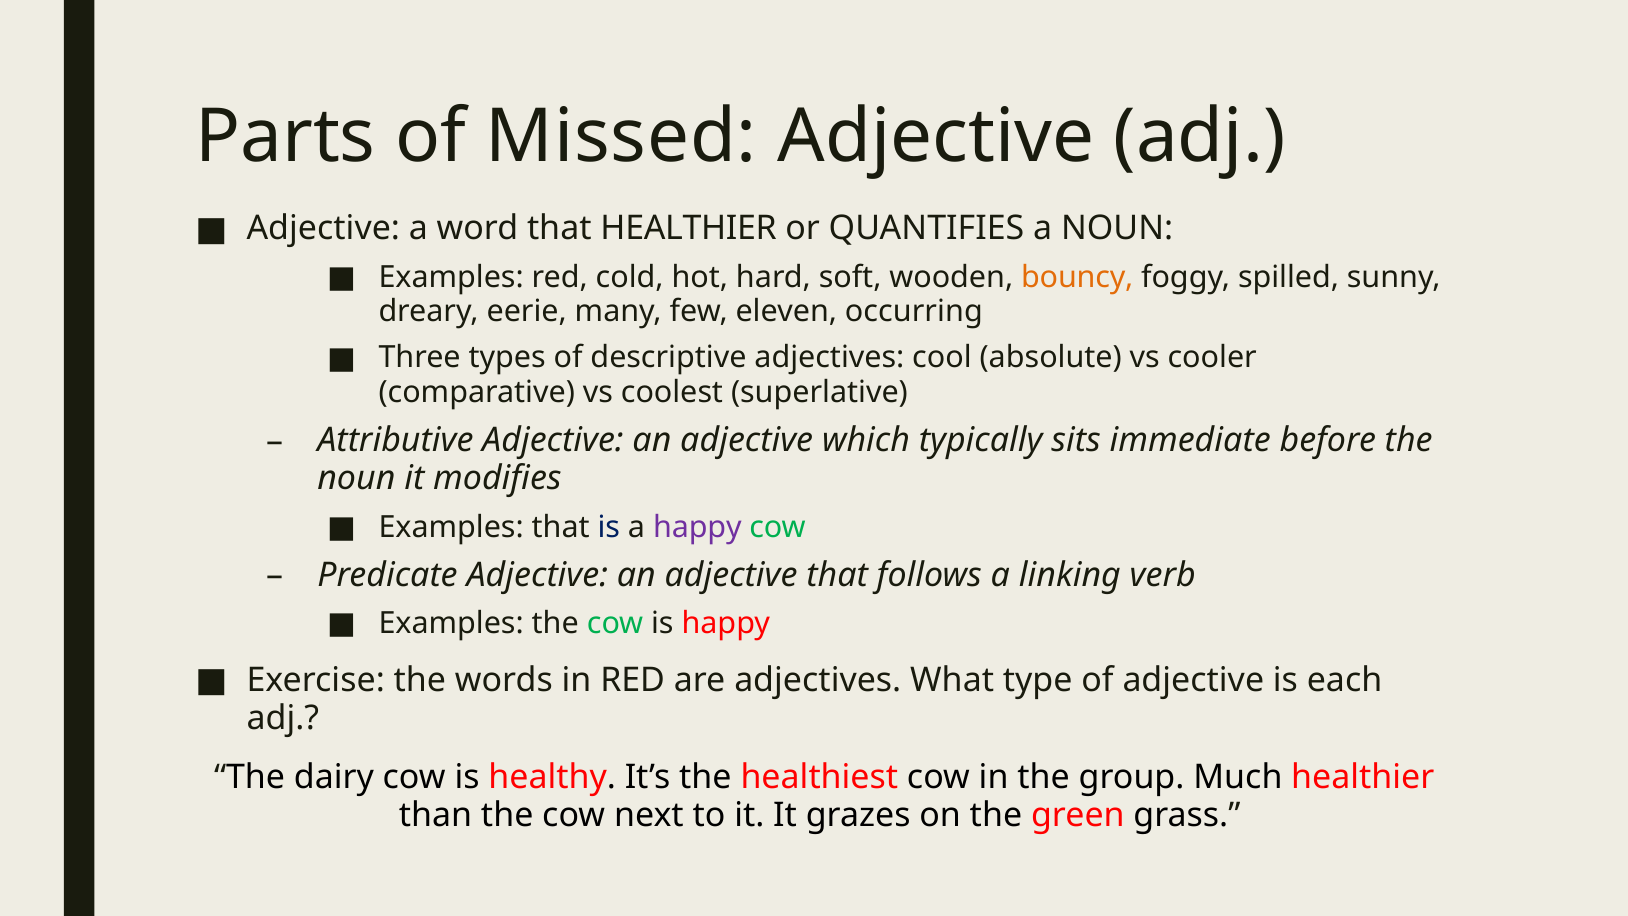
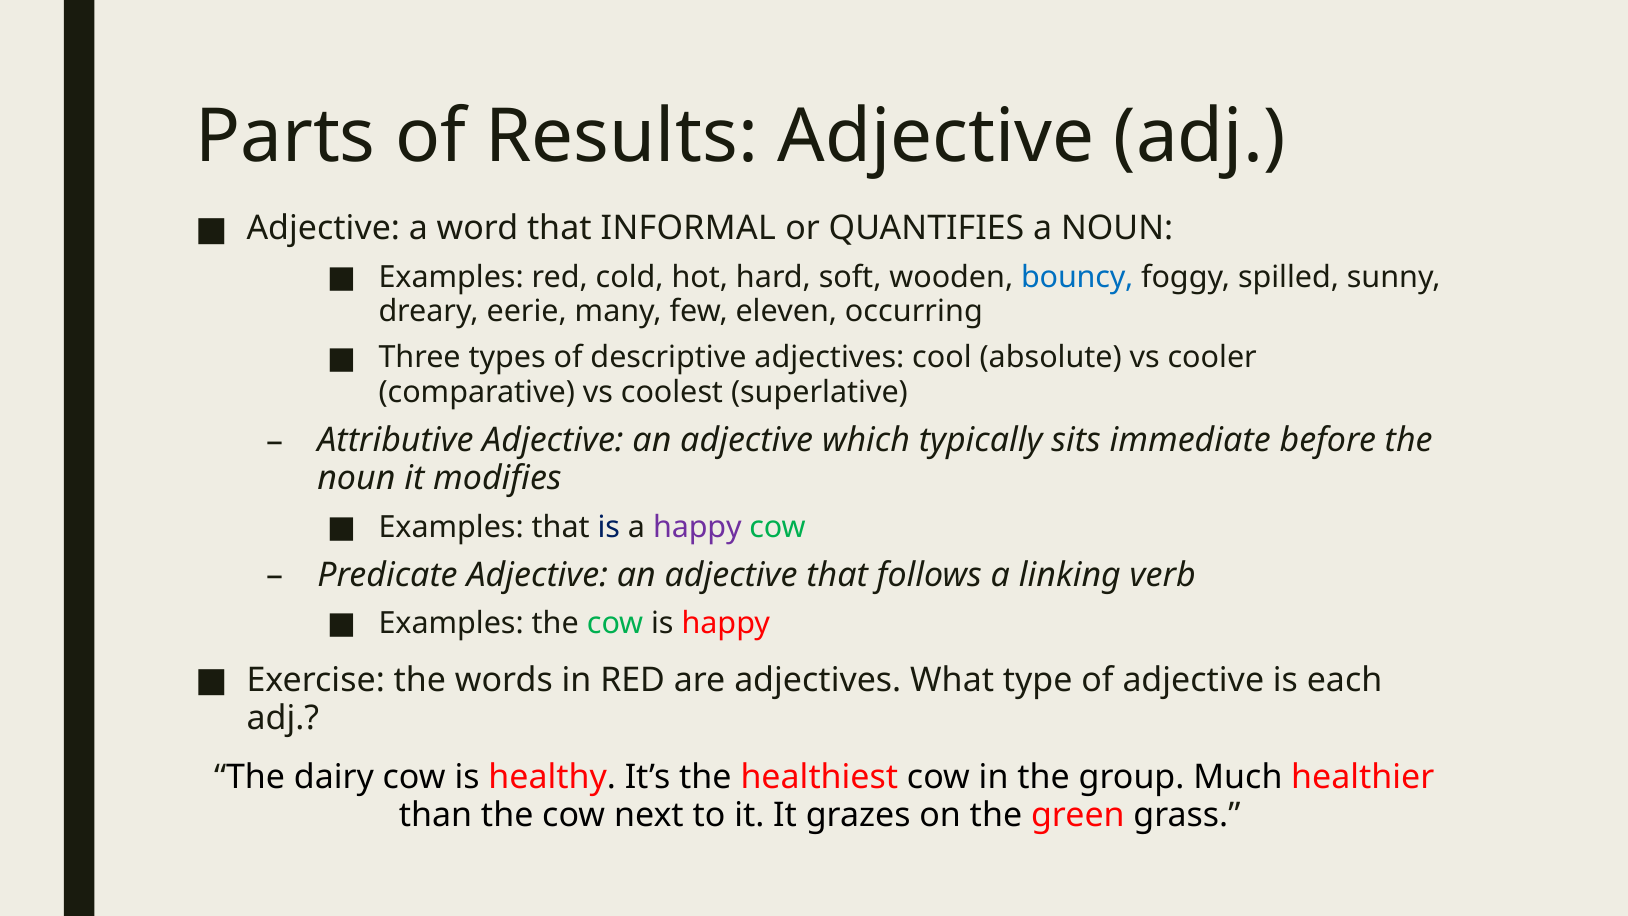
Missed: Missed -> Results (622, 137)
that HEALTHIER: HEALTHIER -> INFORMAL (688, 229)
bouncy colour: orange -> blue (1077, 277)
